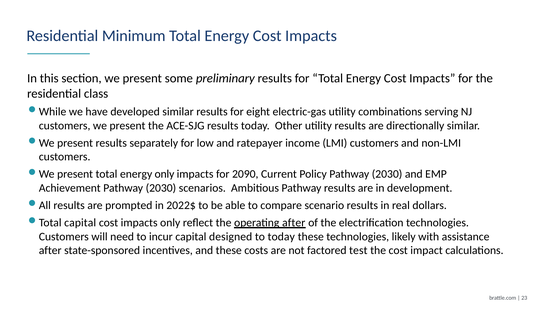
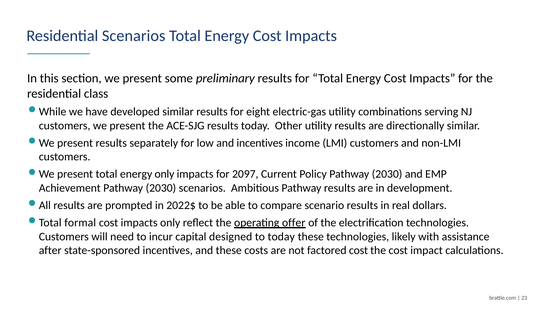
Residential Minimum: Minimum -> Scenarios (134, 36)
and ratepayer: ratepayer -> incentives (260, 143)
2090: 2090 -> 2097 (245, 174)
capital: capital -> formal (80, 223)
operating after: after -> offer (294, 223)
factored test: test -> cost (358, 251)
